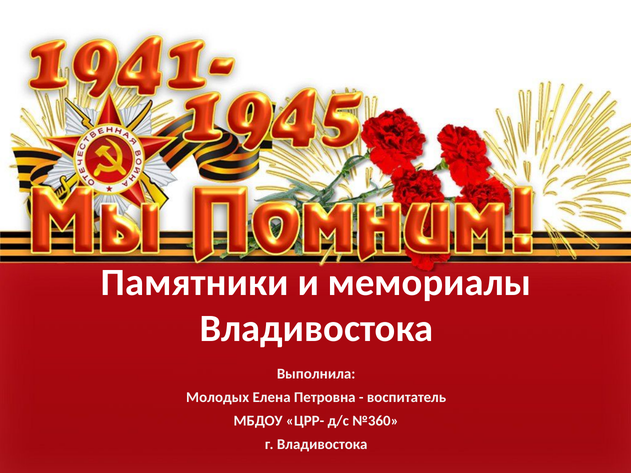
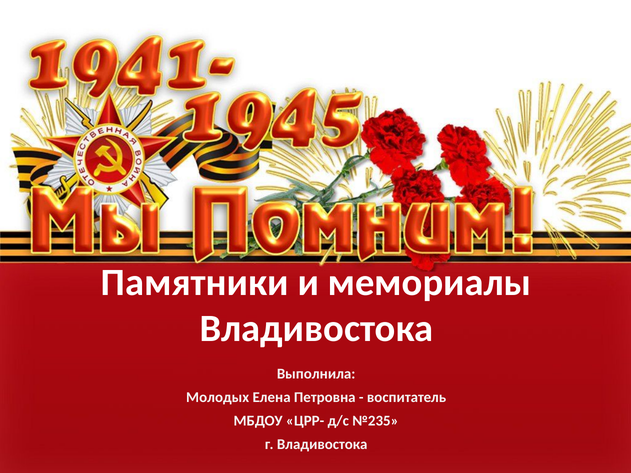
№360: №360 -> №235 (376, 421)
